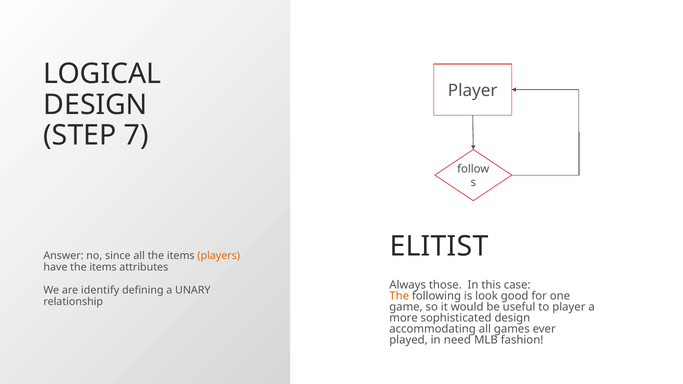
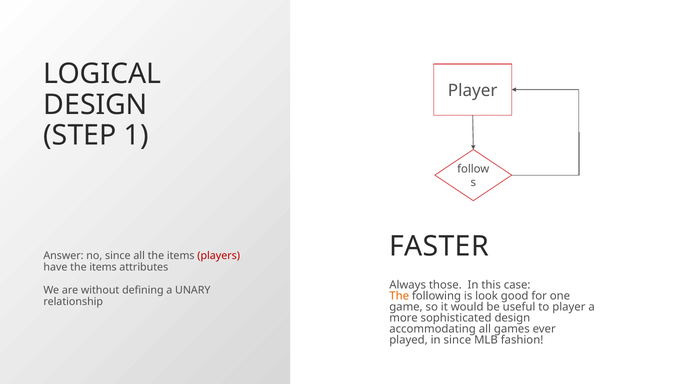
7: 7 -> 1 (136, 136)
ELITIST: ELITIST -> FASTER (439, 247)
players colour: orange -> red (219, 256)
identify: identify -> without (100, 291)
in need: need -> since (457, 340)
